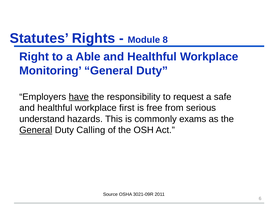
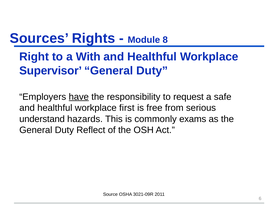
Statutes: Statutes -> Sources (39, 38)
Able: Able -> With (88, 57)
Monitoring: Monitoring -> Supervisor (51, 71)
General underline: present -> none (36, 130)
Calling: Calling -> Reflect (91, 130)
